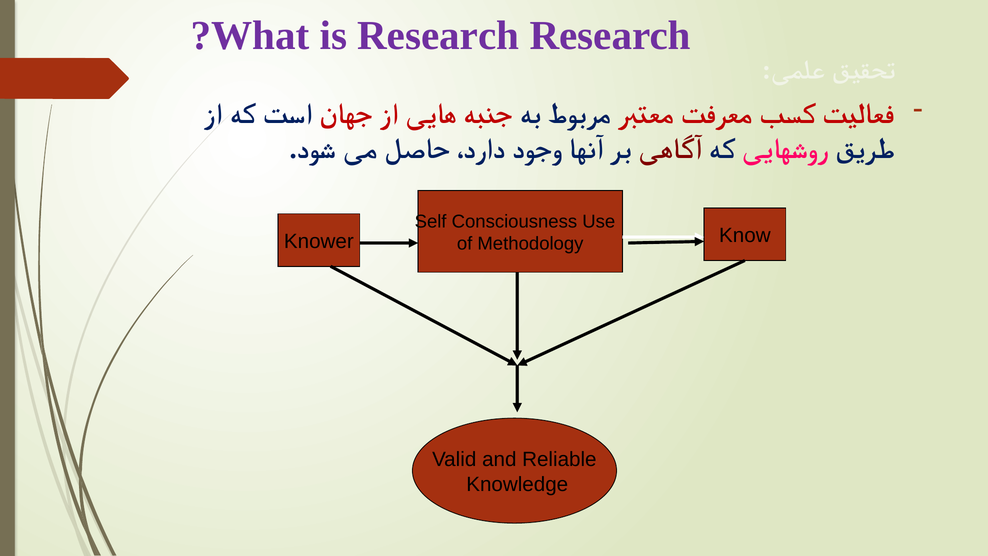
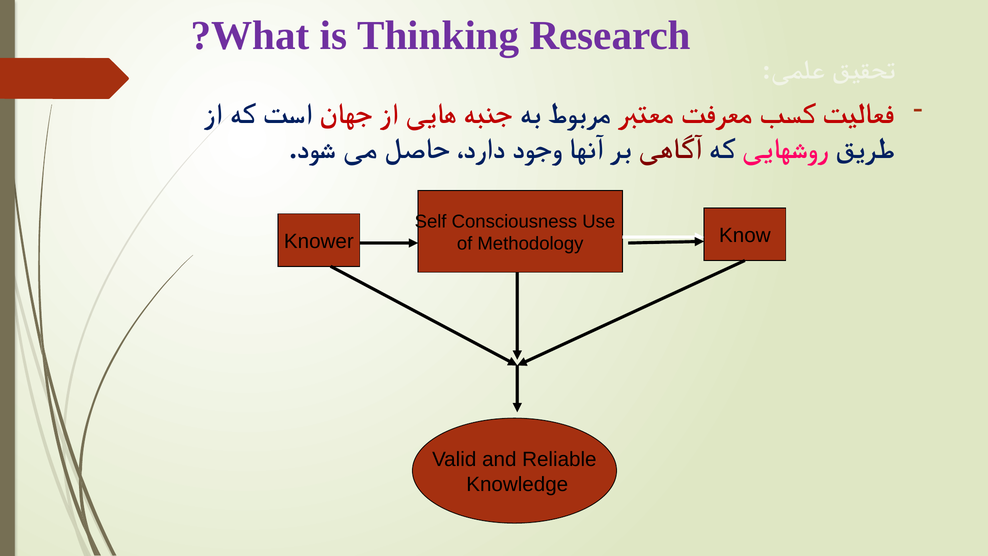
is Research: Research -> Thinking (438, 35)
